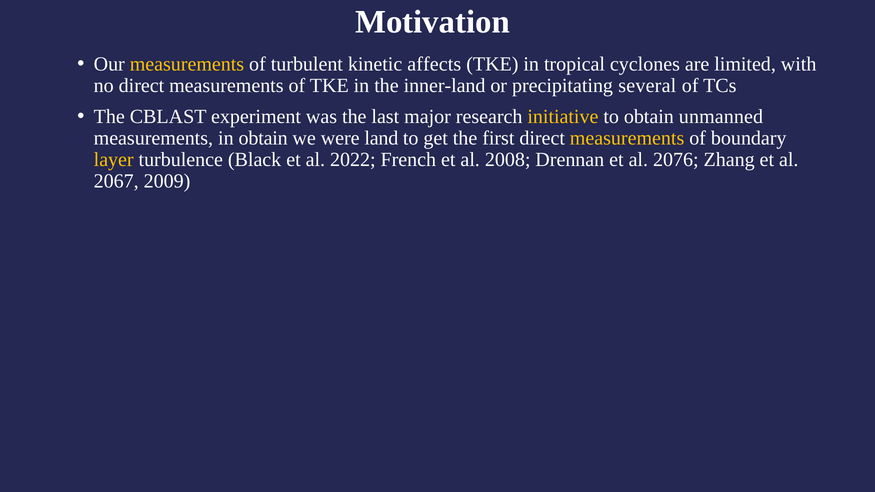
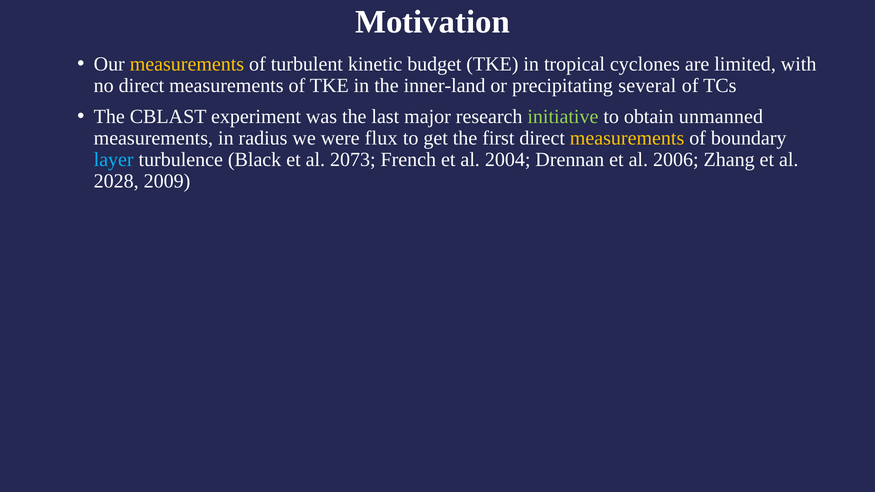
affects: affects -> budget (434, 64)
initiative colour: yellow -> light green (563, 116)
in obtain: obtain -> radius (263, 138)
land: land -> flux (381, 138)
layer colour: yellow -> light blue (114, 160)
2022: 2022 -> 2073 (353, 160)
2008: 2008 -> 2004 (508, 160)
2076: 2076 -> 2006 (676, 160)
2067: 2067 -> 2028 (116, 181)
